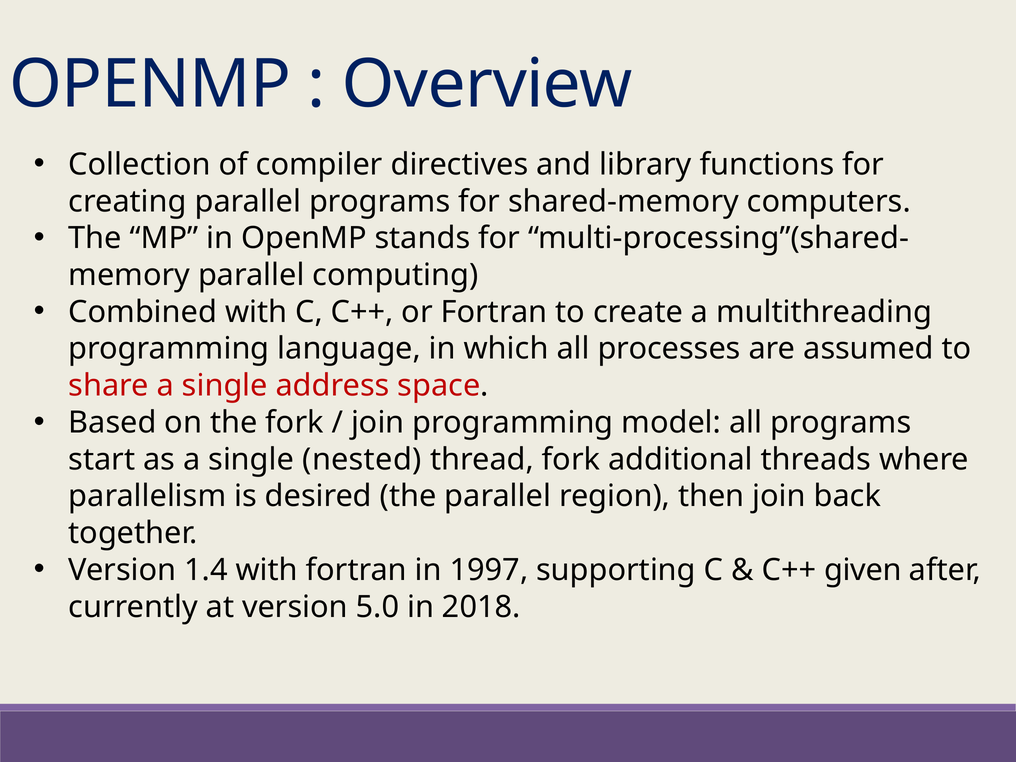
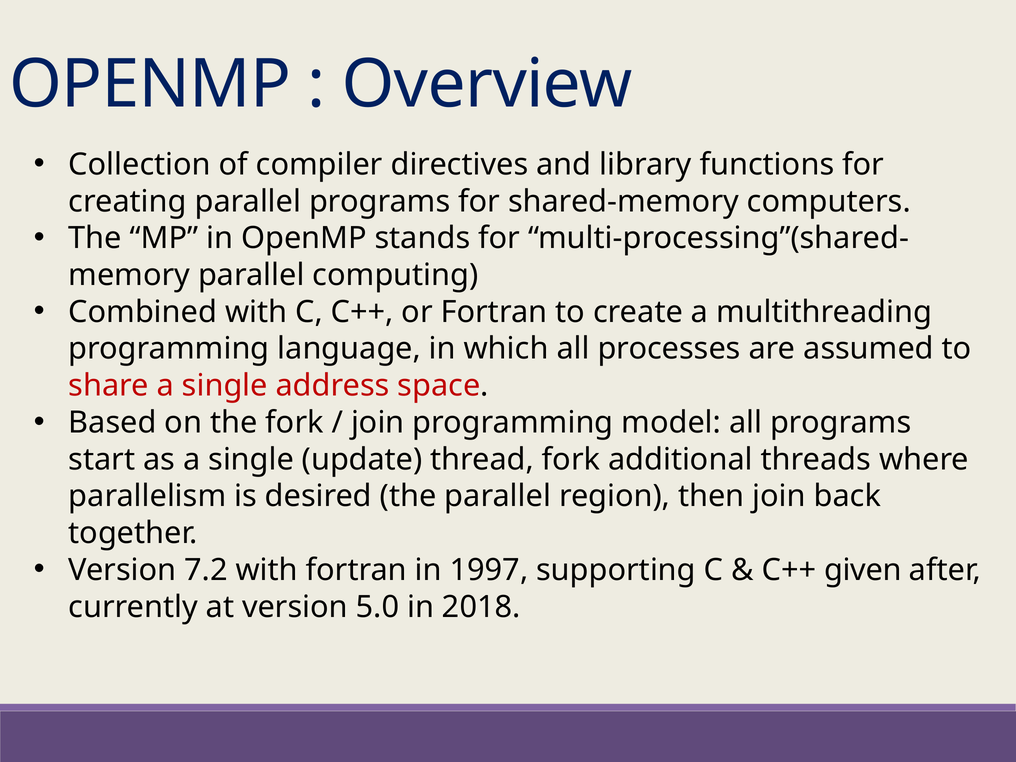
nested: nested -> update (362, 459)
1.4: 1.4 -> 7.2 (206, 570)
